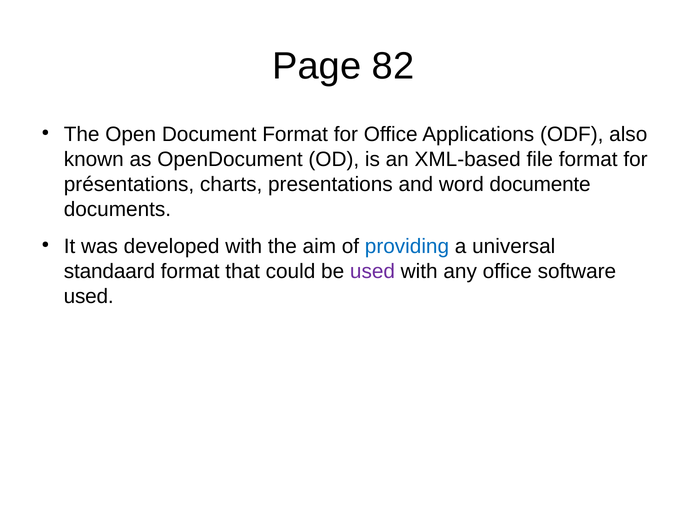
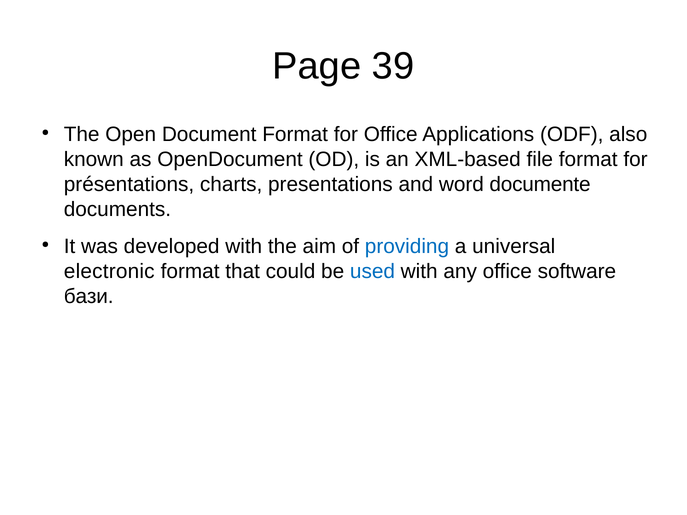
82: 82 -> 39 (393, 66)
standaard: standaard -> electronic (109, 271)
used colour: purple -> blue (372, 271)
used: used -> бази (89, 296)
